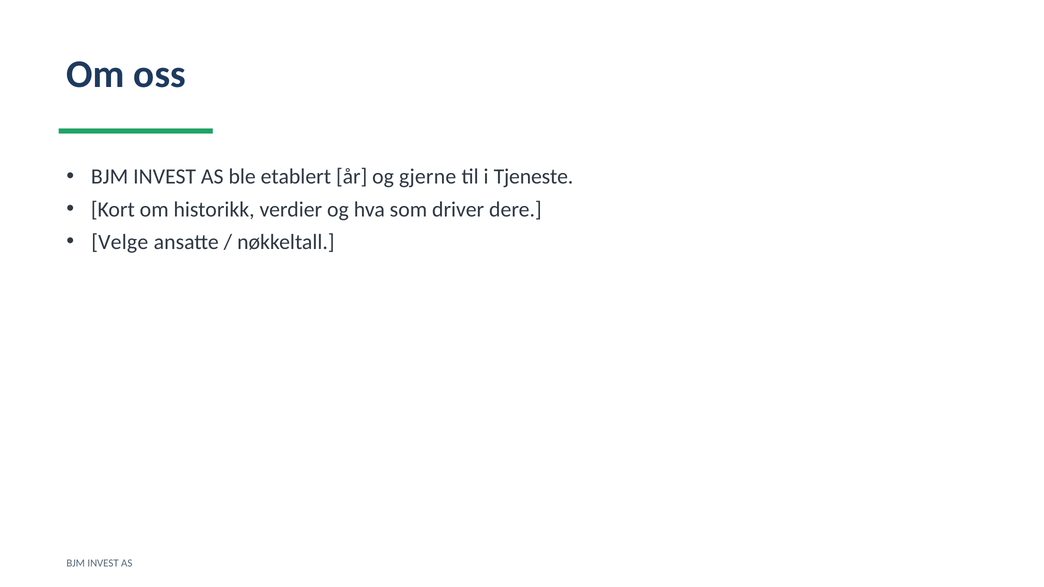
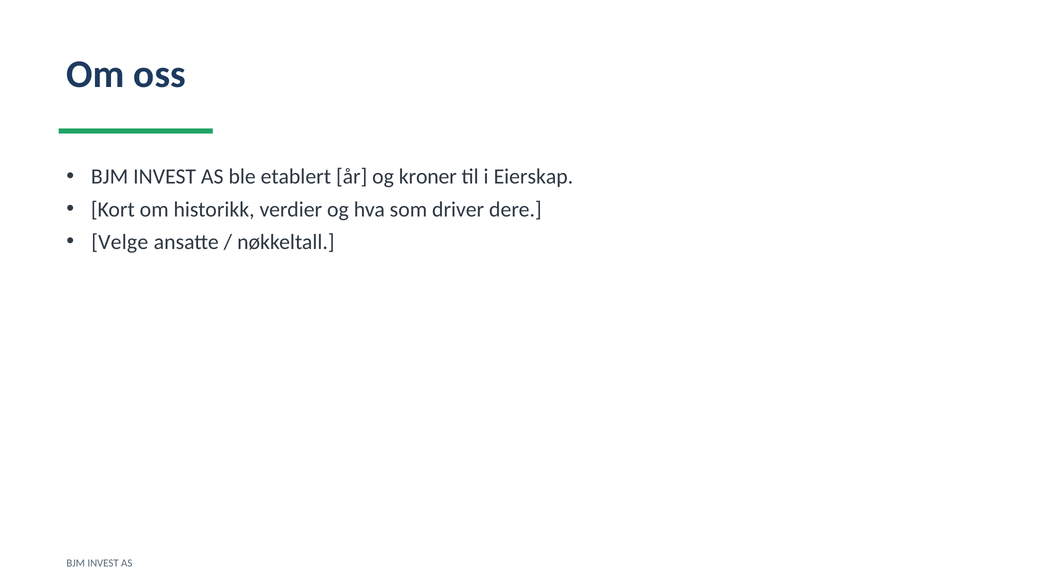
gjerne: gjerne -> kroner (428, 177)
Tjeneste: Tjeneste -> Eierskap (533, 177)
